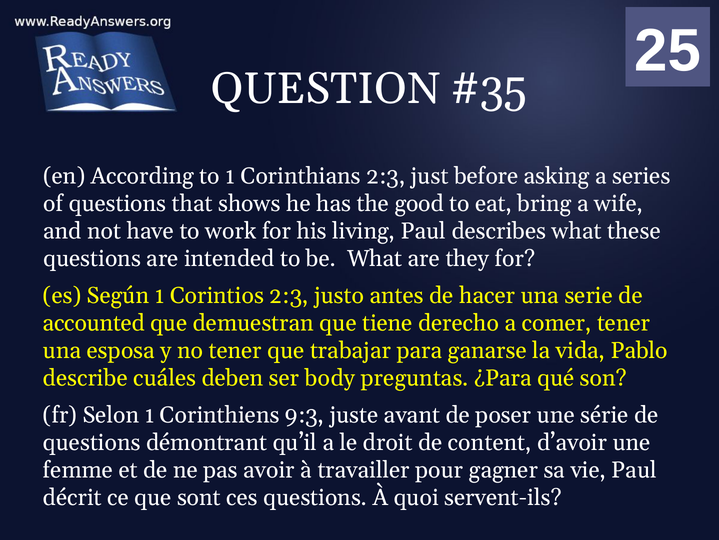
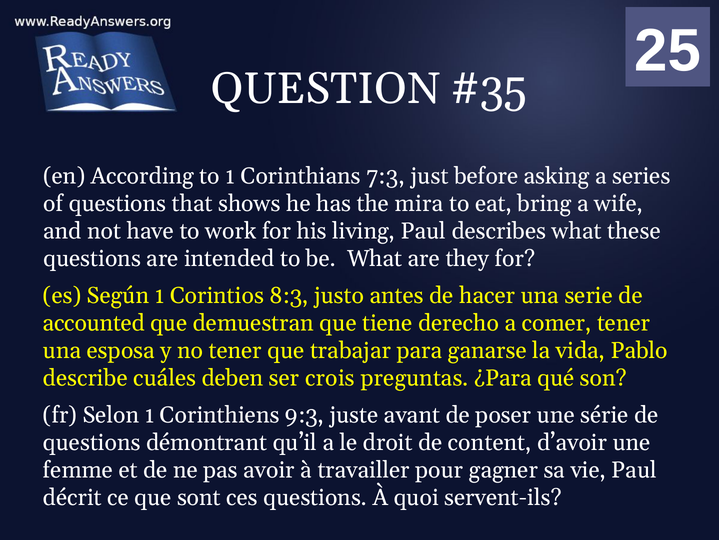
Corinthians 2:3: 2:3 -> 7:3 (386, 176)
good: good -> mira (419, 203)
Corintios 2:3: 2:3 -> 8:3 (289, 295)
body: body -> crois (330, 378)
